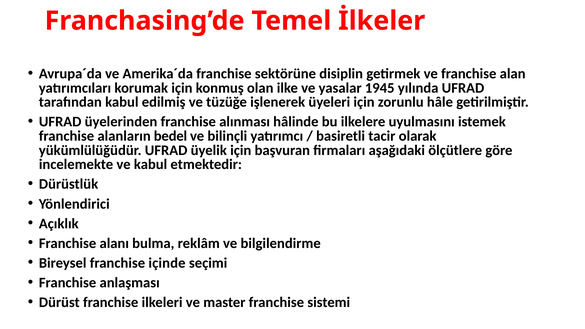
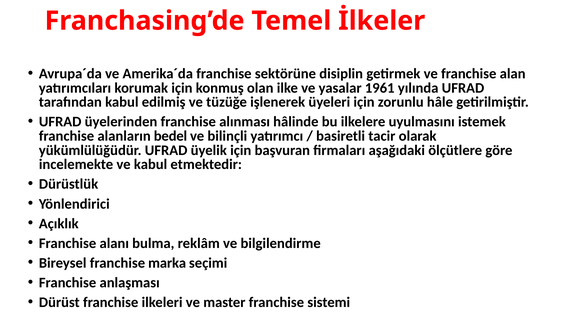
1945: 1945 -> 1961 (380, 88)
içinde: içinde -> marka (167, 263)
